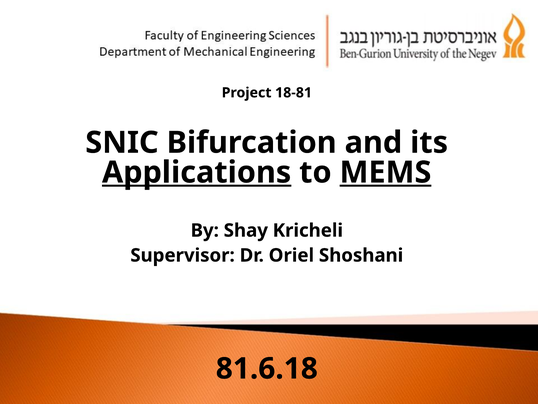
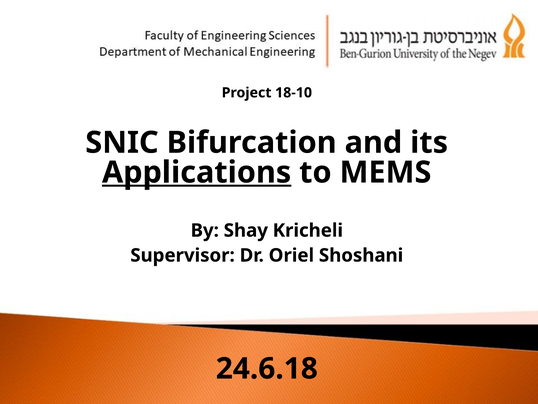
18-81: 18-81 -> 18-10 (294, 93)
MEMS underline: present -> none (385, 172)
81.6.18: 81.6.18 -> 24.6.18 (267, 368)
